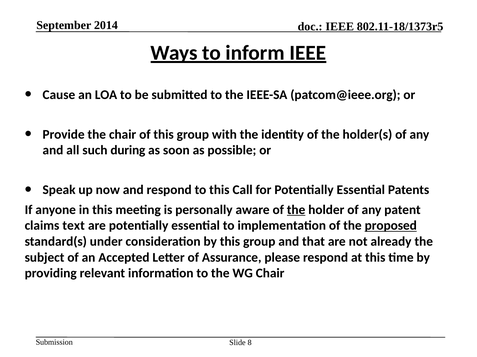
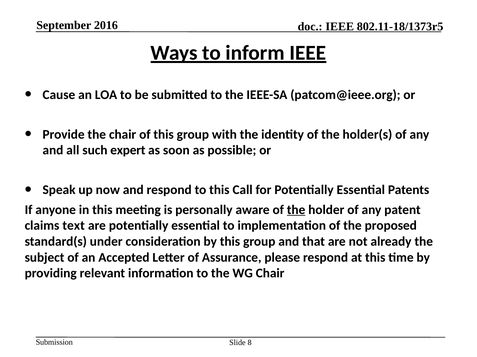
2014: 2014 -> 2016 (106, 25)
during: during -> expert (128, 151)
proposed underline: present -> none (391, 226)
